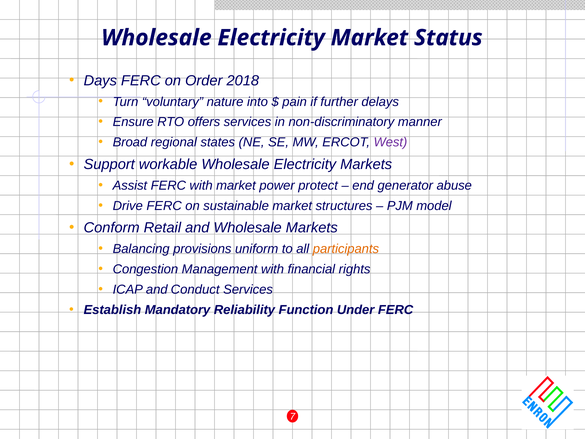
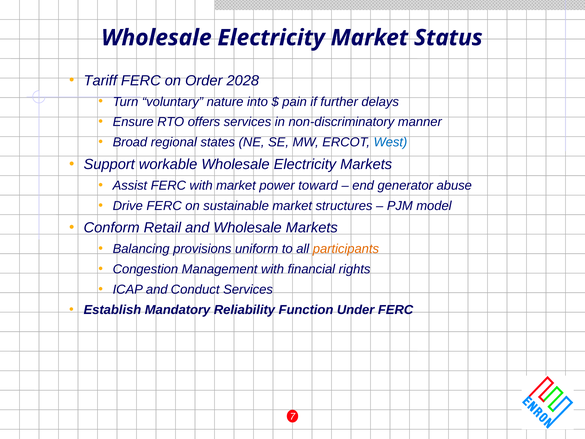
Days: Days -> Tariff (100, 81)
2018: 2018 -> 2028 (243, 81)
West colour: purple -> blue (390, 142)
protect: protect -> toward (318, 185)
